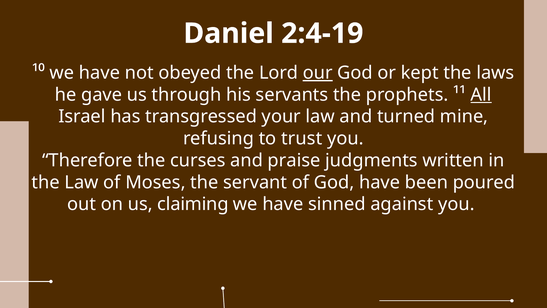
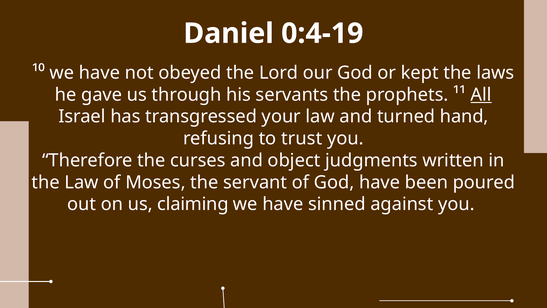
2:4-19: 2:4-19 -> 0:4-19 (322, 33)
our underline: present -> none (318, 73)
mine: mine -> hand (464, 116)
praise: praise -> object (294, 160)
